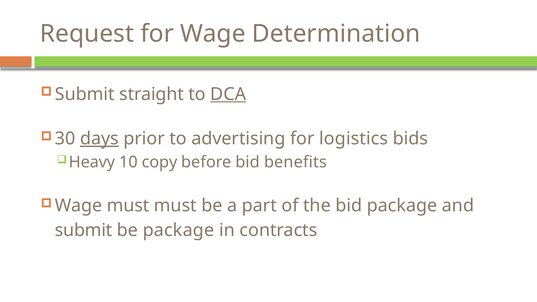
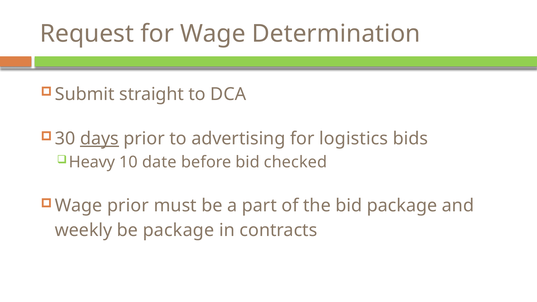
DCA underline: present -> none (228, 94)
copy: copy -> date (159, 162)
benefits: benefits -> checked (296, 162)
Wage must: must -> prior (128, 206)
submit: submit -> weekly (84, 230)
